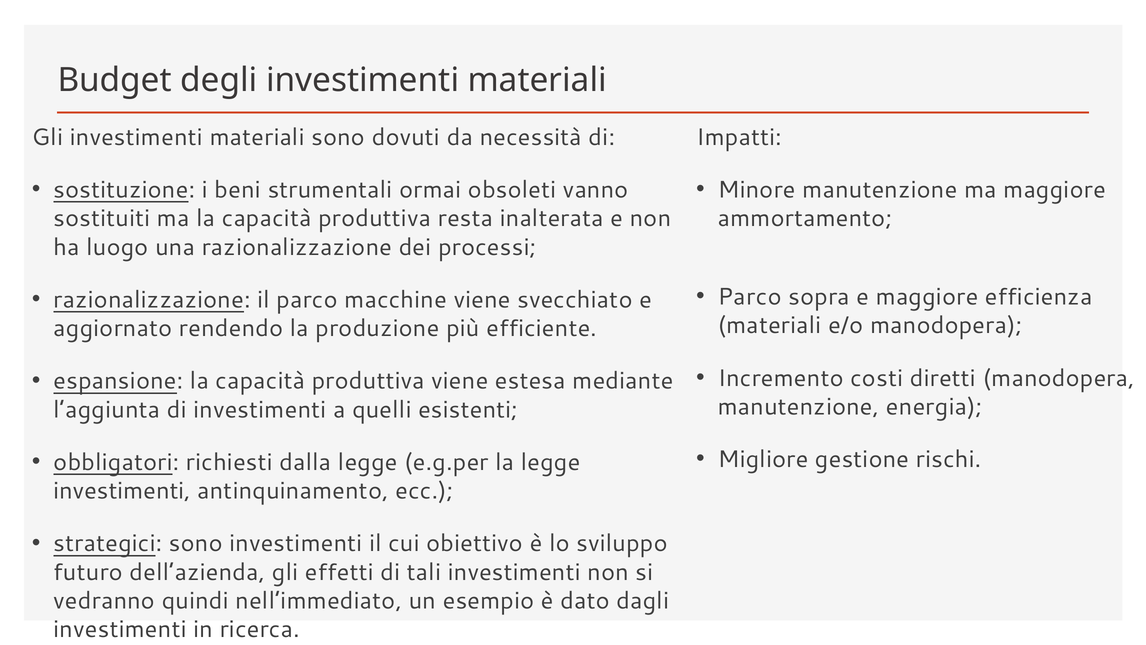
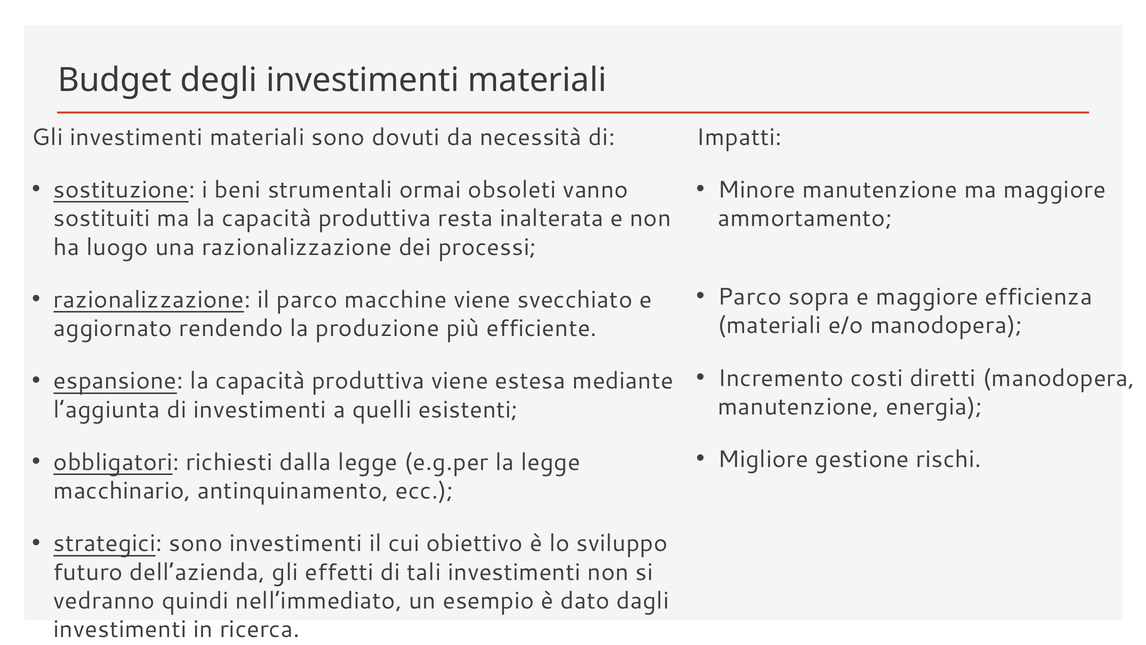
investimenti: investimenti -> macchinario (122, 491)
